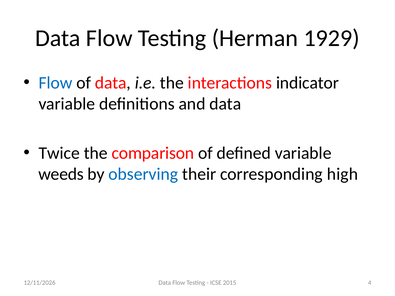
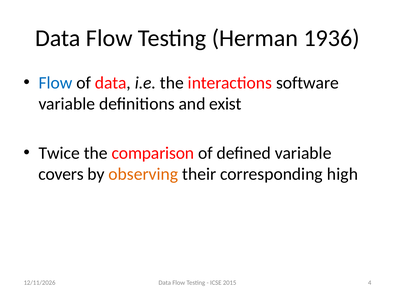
1929: 1929 -> 1936 (332, 38)
indicator: indicator -> software (307, 83)
and data: data -> exist (225, 104)
weeds: weeds -> covers (61, 174)
observing colour: blue -> orange (143, 174)
